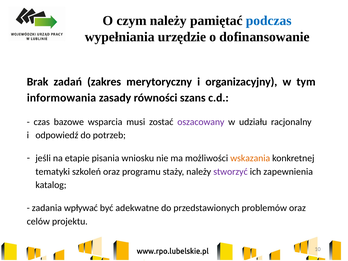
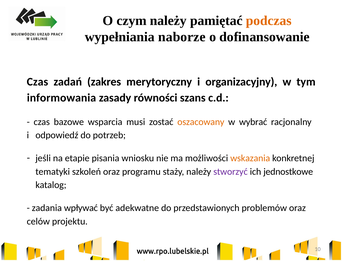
podczas colour: blue -> orange (269, 21)
urzędzie: urzędzie -> naborze (182, 37)
Brak: Brak -> Czas (37, 82)
oszacowany colour: purple -> orange (201, 122)
udziału: udziału -> wybrać (253, 122)
zapewnienia: zapewnienia -> jednostkowe (288, 172)
